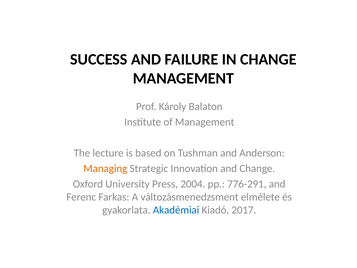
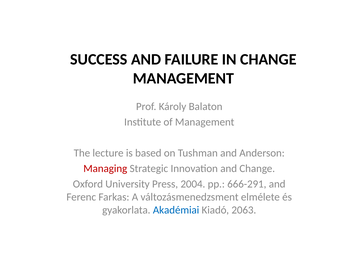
Managing colour: orange -> red (105, 168)
776-291: 776-291 -> 666-291 (247, 184)
2017: 2017 -> 2063 (244, 210)
